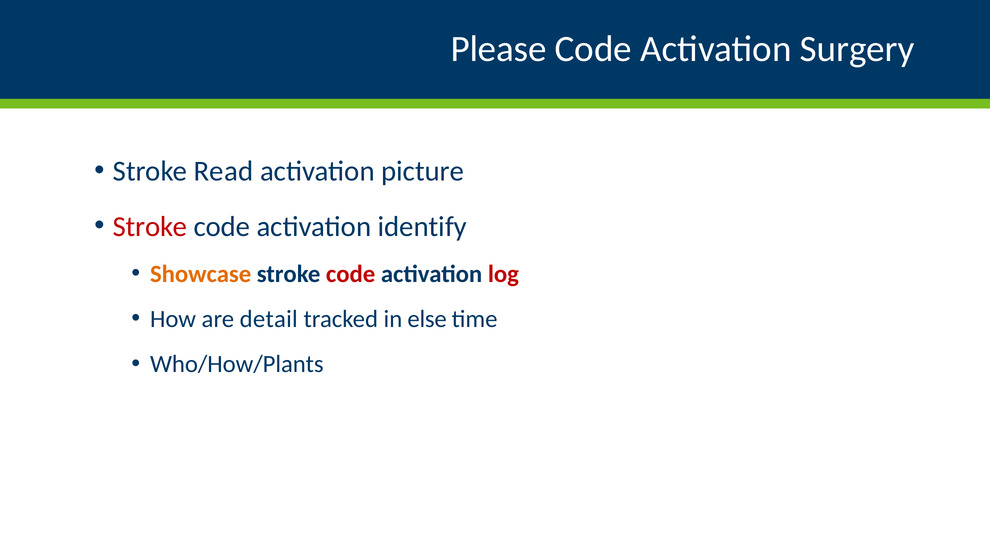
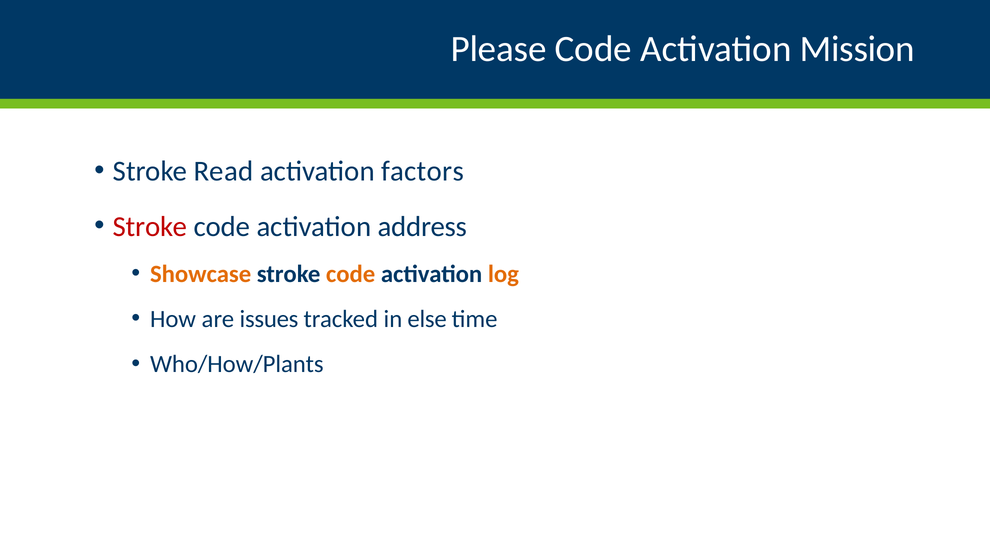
Surgery: Surgery -> Mission (857, 49)
picture: picture -> factors (423, 171)
identify: identify -> address (422, 226)
code colour: red -> orange (351, 274)
log colour: red -> orange (503, 274)
detail: detail -> issues (269, 319)
